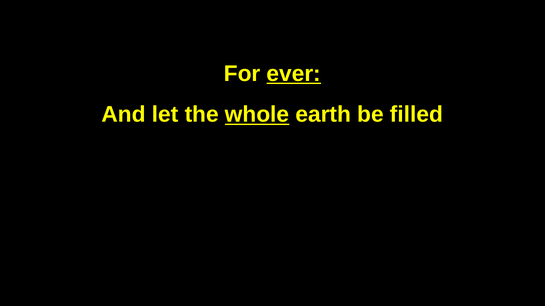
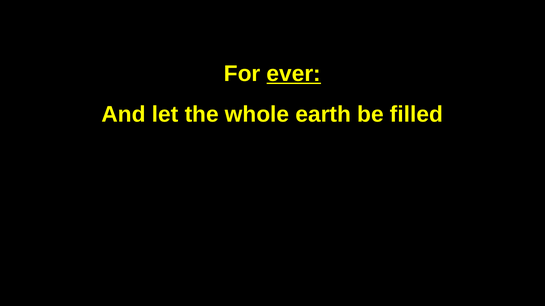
whole underline: present -> none (257, 115)
